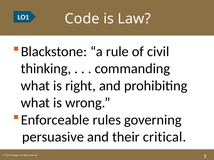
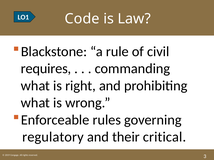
thinking: thinking -> requires (46, 69)
persuasive: persuasive -> regulatory (53, 137)
